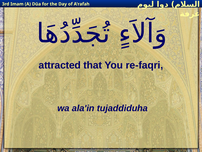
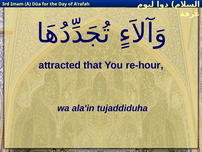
re-faqri: re-faqri -> re-hour (144, 65)
